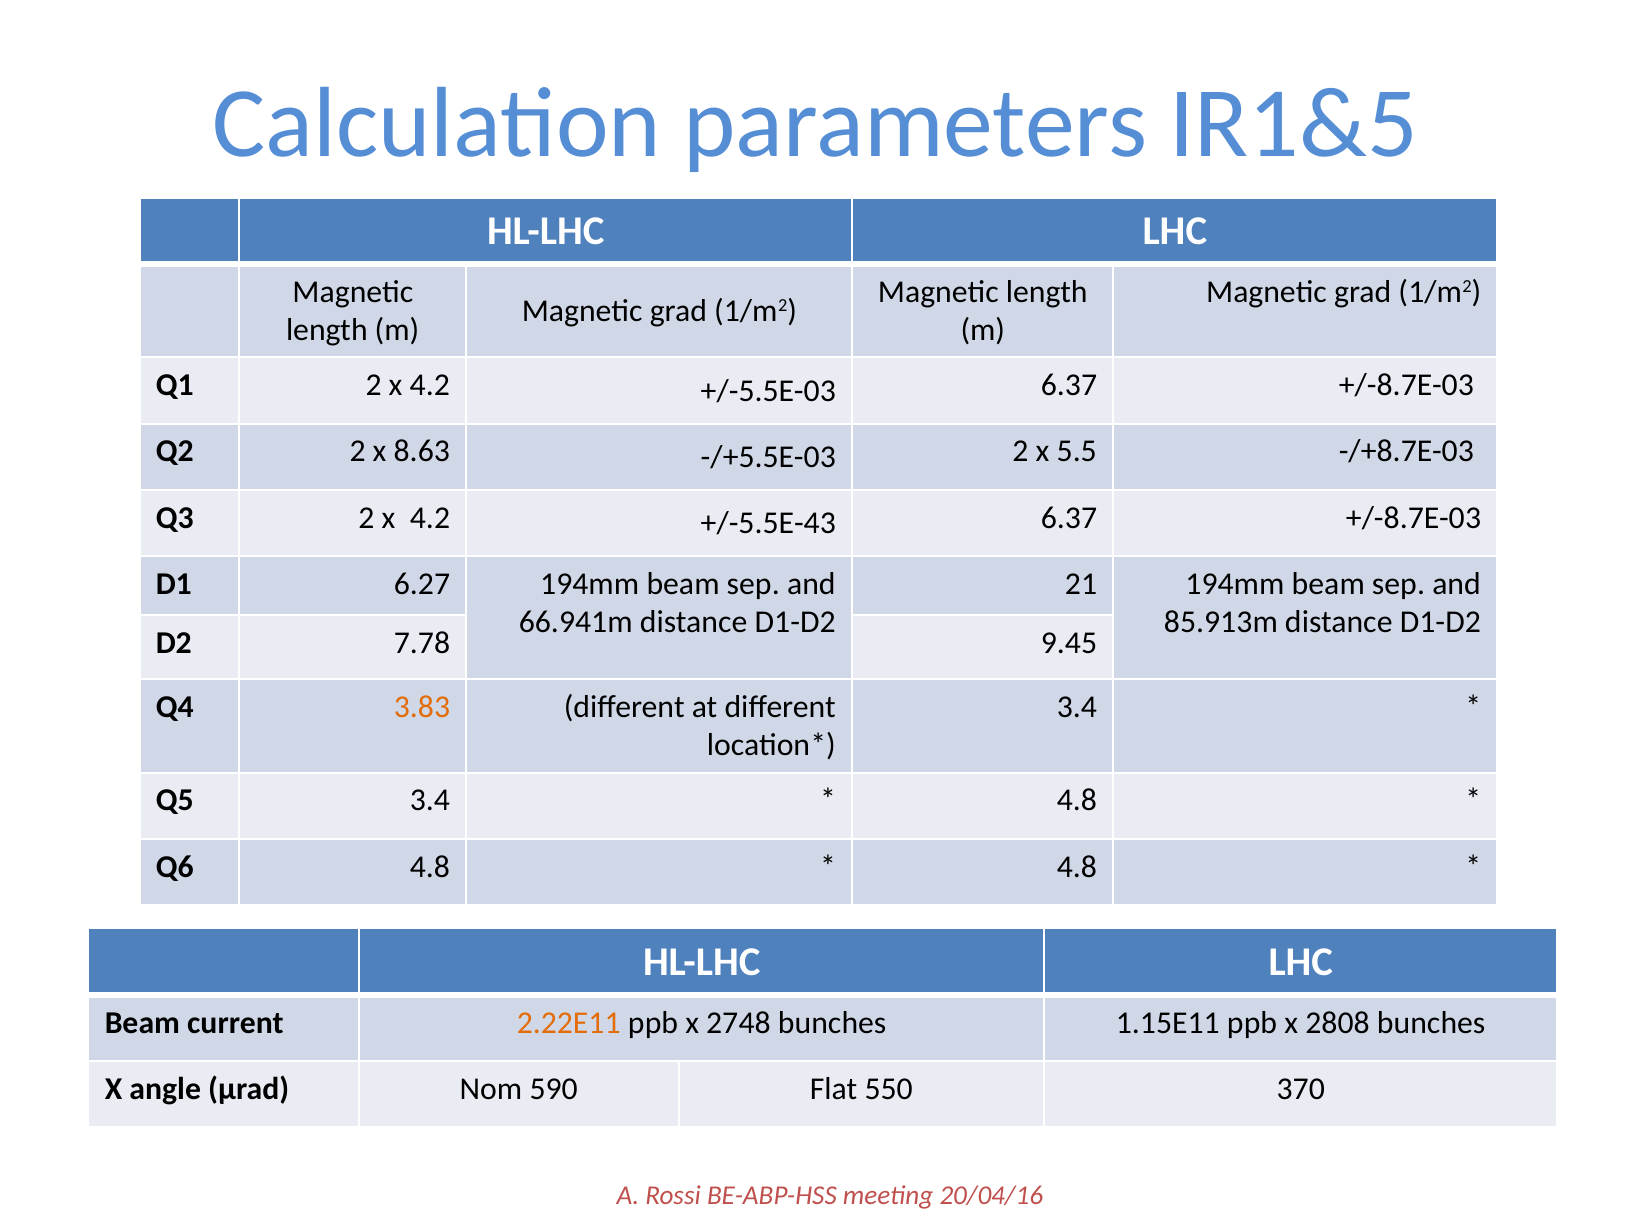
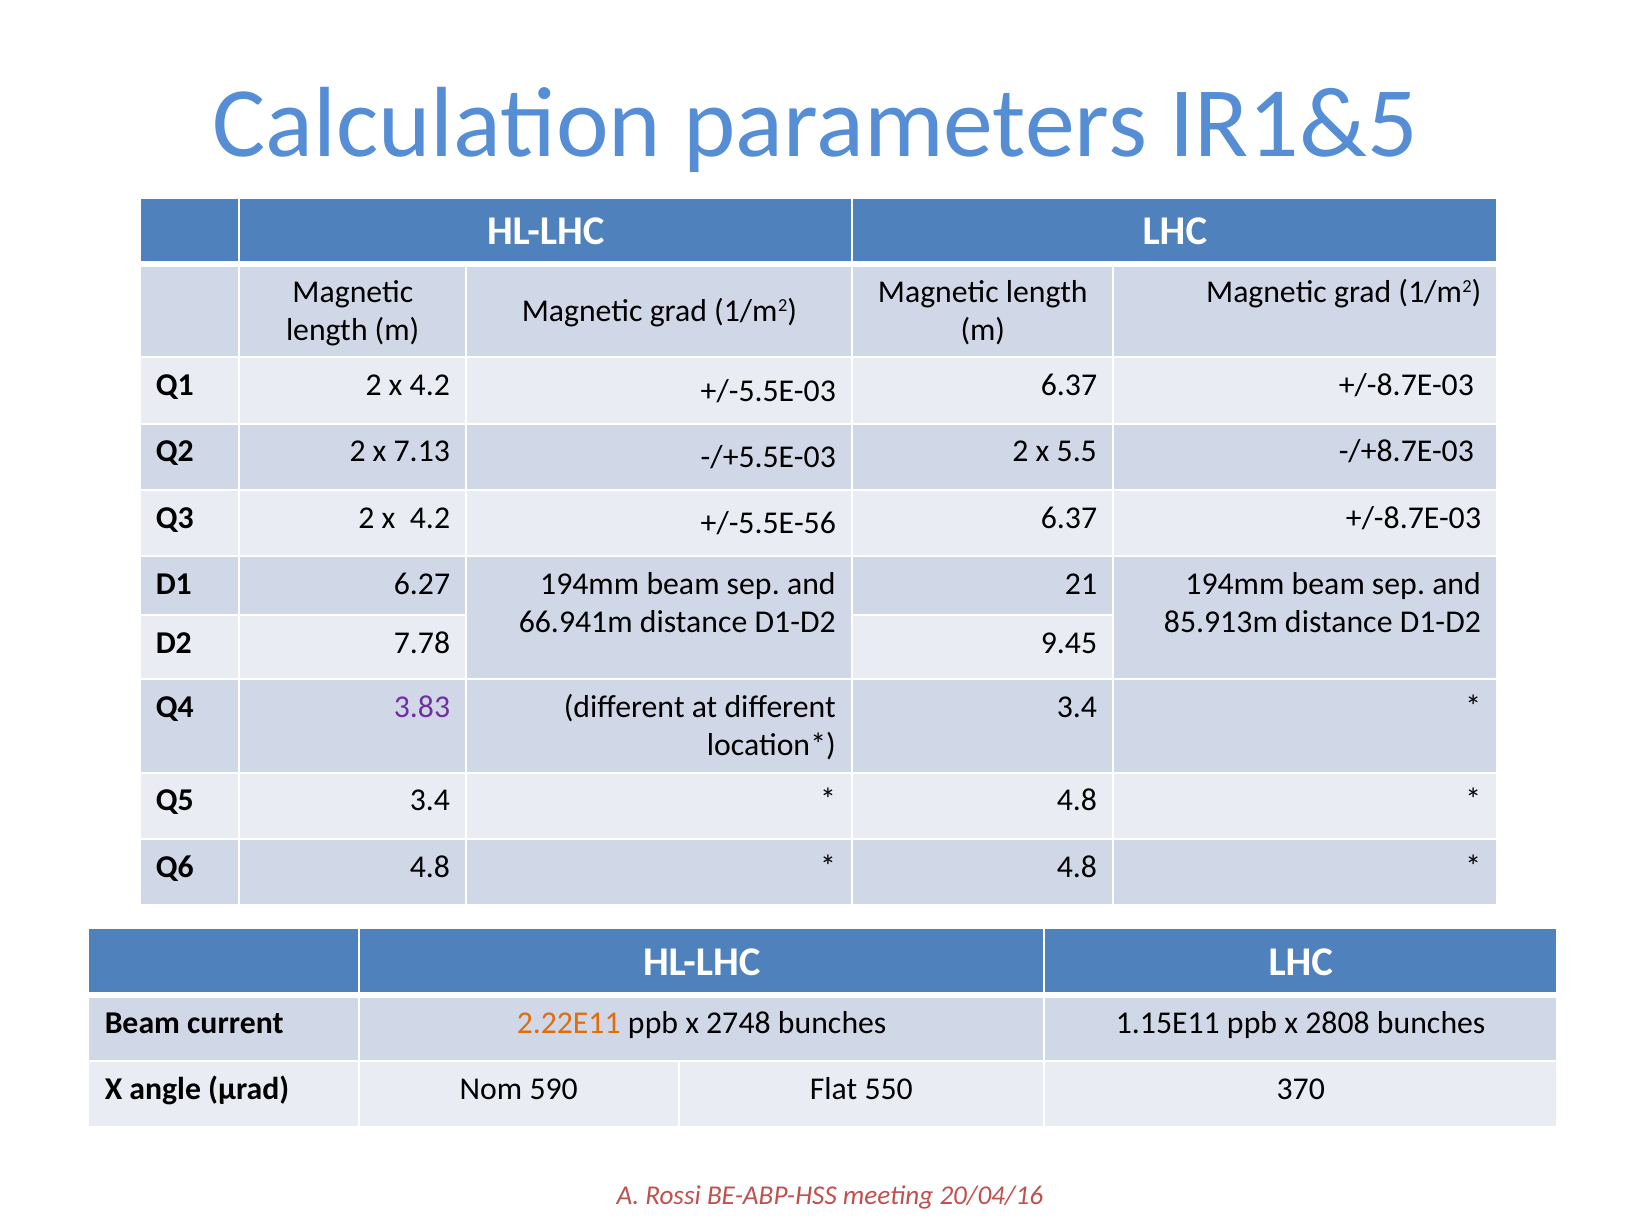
8.63: 8.63 -> 7.13 (422, 451)
+/-5.5E-43: +/-5.5E-43 -> +/-5.5E-56 (768, 523)
3.83 colour: orange -> purple (422, 707)
